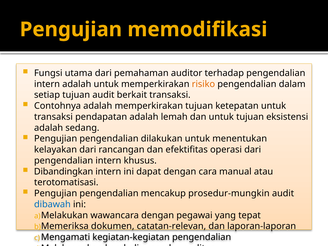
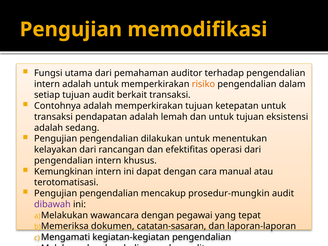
Dibandingkan: Dibandingkan -> Kemungkinan (64, 172)
dibawah colour: blue -> purple (52, 204)
catatan-relevan: catatan-relevan -> catatan-sasaran (171, 226)
